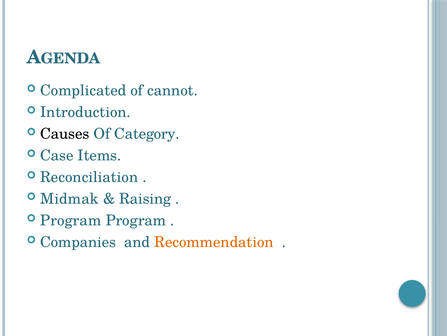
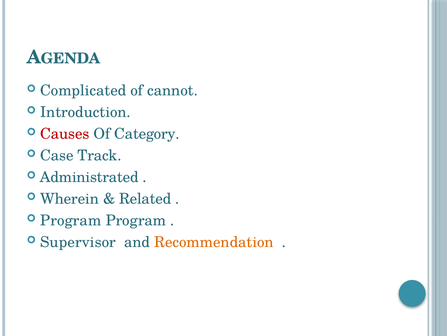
Causes colour: black -> red (65, 134)
Items: Items -> Track (100, 155)
Reconciliation: Reconciliation -> Administrated (89, 177)
Midmak: Midmak -> Wherein (70, 198)
Raising: Raising -> Related (145, 198)
Companies: Companies -> Supervisor (78, 242)
